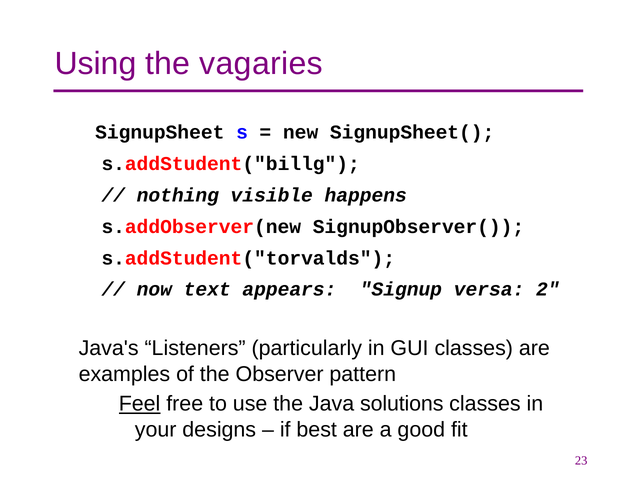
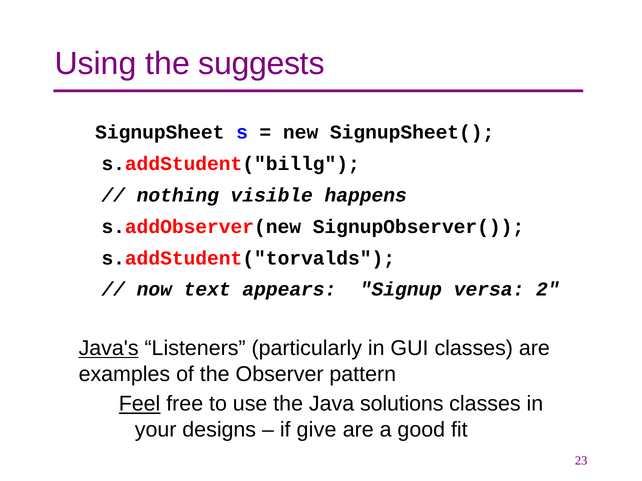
vagaries: vagaries -> suggests (262, 64)
Java's underline: none -> present (109, 349)
best: best -> give (317, 430)
